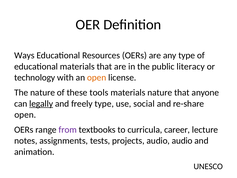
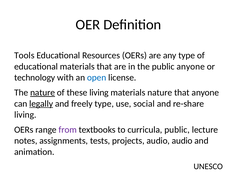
Ways: Ways -> Tools (24, 55)
public literacy: literacy -> anyone (191, 66)
open colour: orange -> blue (97, 77)
nature underline: none -> present (43, 92)
these tools: tools -> living (99, 92)
open: open -> living (25, 115)
curricula career: career -> public (177, 129)
